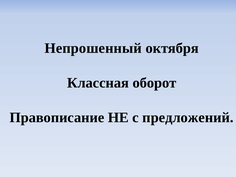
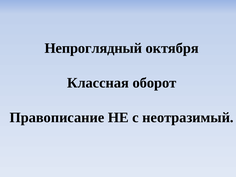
Непрошенный: Непрошенный -> Непроглядный (93, 48)
предложений: предложений -> неотразимый (188, 118)
